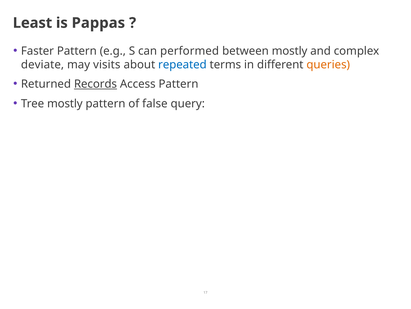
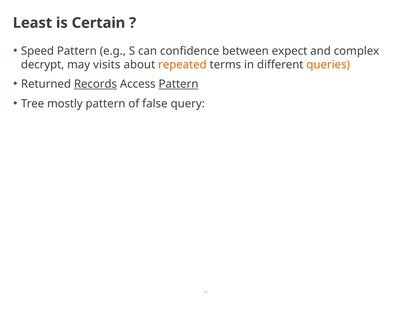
Pappas: Pappas -> Certain (98, 23)
Faster: Faster -> Speed (37, 51)
performed: performed -> confidence (190, 51)
between mostly: mostly -> expect (290, 51)
deviate: deviate -> decrypt (43, 65)
repeated colour: blue -> orange (182, 65)
Pattern underline: none -> present (178, 84)
